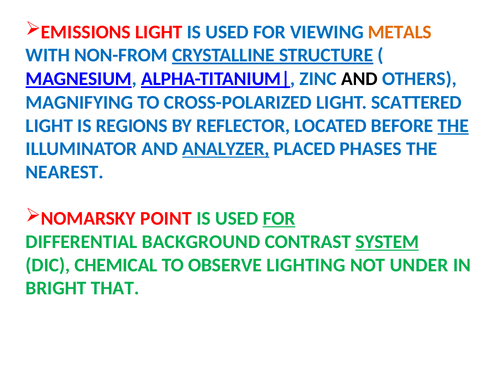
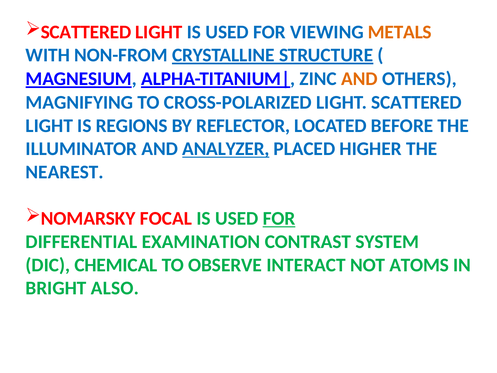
EMISSIONS: EMISSIONS -> SCATTERED (86, 32)
AND colour: black -> orange (360, 79)
THE underline: present -> none (453, 126)
PHASES: PHASES -> HIGHER (371, 149)
POINT: POINT -> FOCAL (166, 218)
BACKGROUND: BACKGROUND -> EXAMINATION (201, 242)
SYSTEM underline: present -> none (387, 242)
LIGHTING: LIGHTING -> INTERACT (306, 265)
UNDER: UNDER -> ATOMS (419, 265)
THAT: THAT -> ALSO (115, 288)
